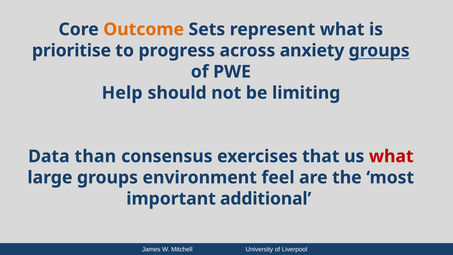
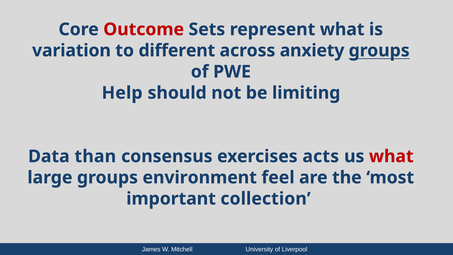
Outcome colour: orange -> red (144, 29)
prioritise: prioritise -> variation (71, 51)
progress: progress -> different (177, 51)
that: that -> acts (321, 156)
additional: additional -> collection (266, 199)
